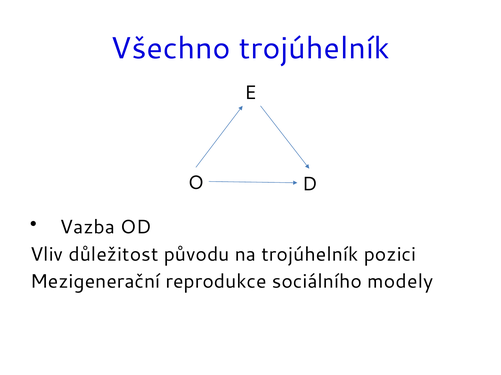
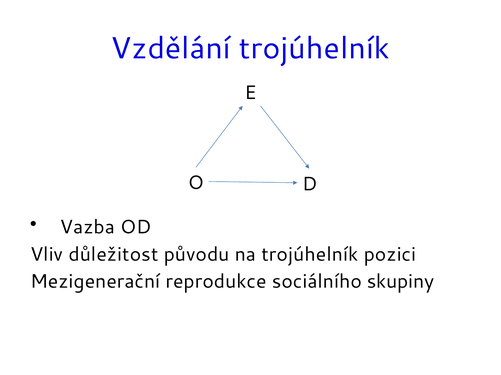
Všechno: Všechno -> Vzdělání (171, 48)
modely: modely -> skupiny (400, 282)
